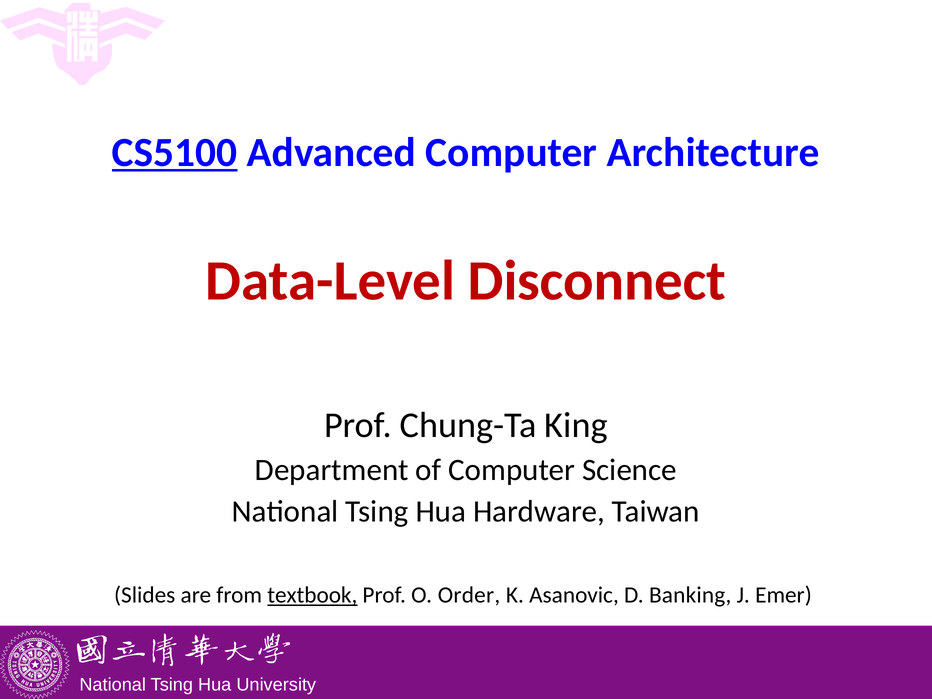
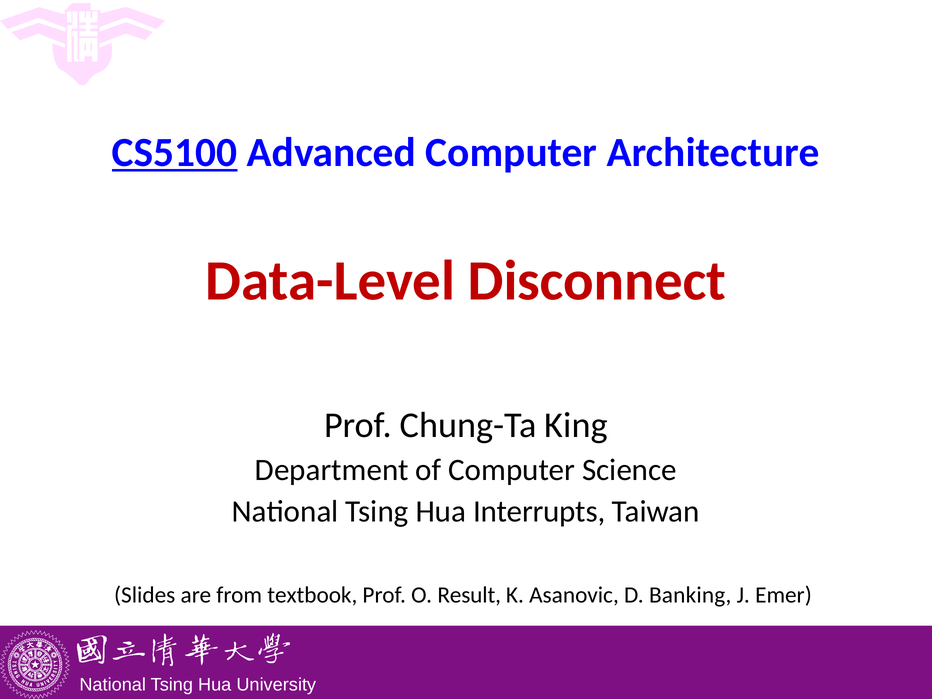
Hardware: Hardware -> Interrupts (539, 512)
textbook underline: present -> none (312, 595)
Order: Order -> Result (469, 595)
